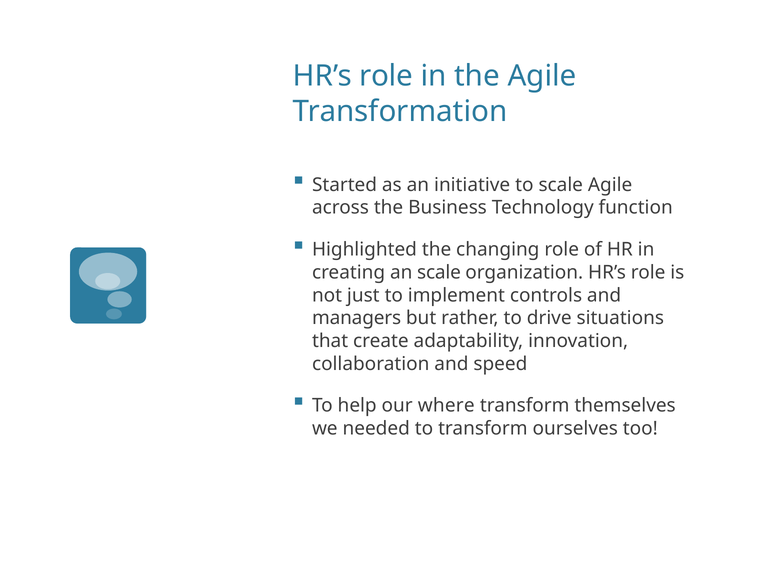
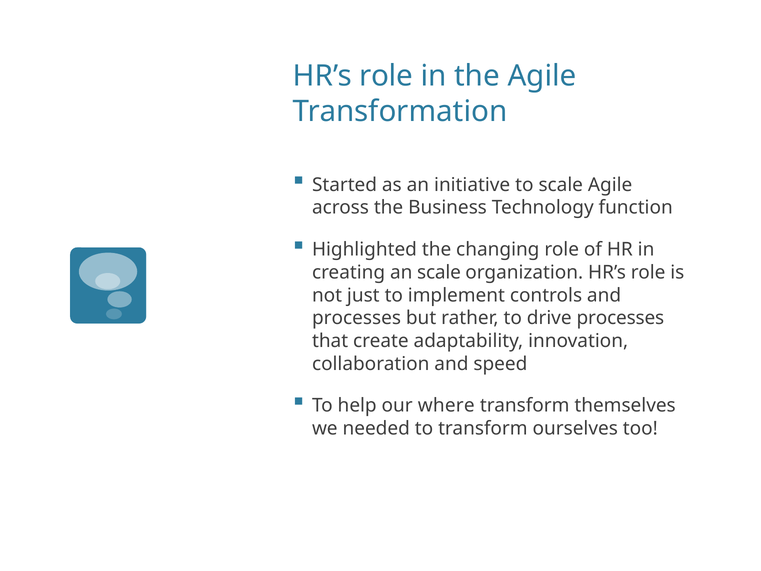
managers: managers -> processes (357, 318)
drive situations: situations -> processes (620, 318)
